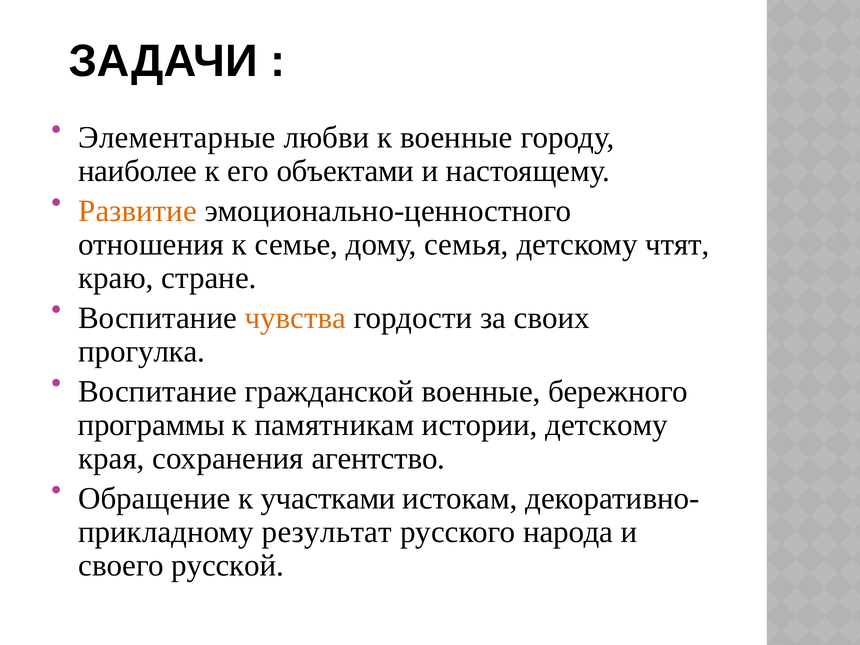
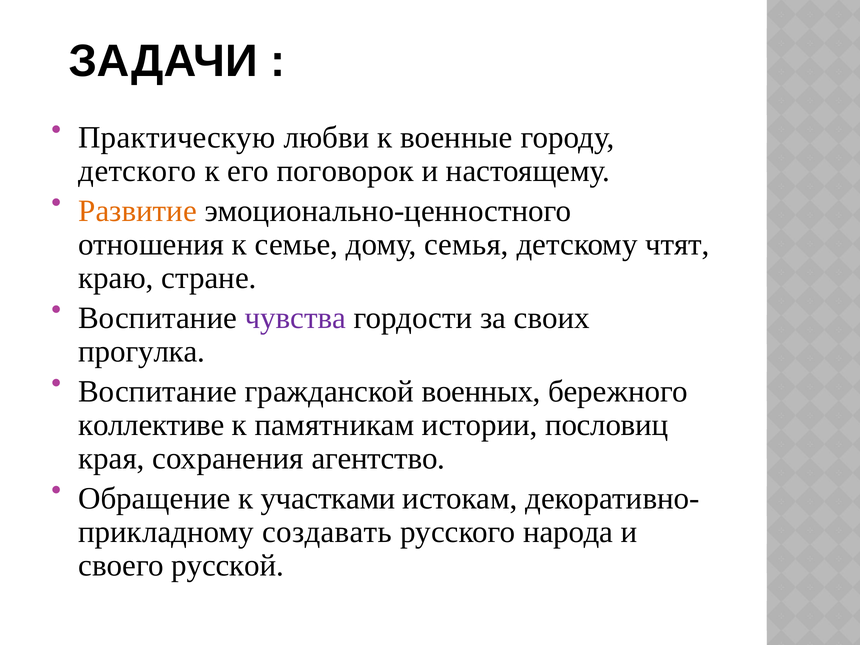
Элементарные: Элементарные -> Практическую (177, 138)
наиболее: наиболее -> детского (137, 171)
объектами: объектами -> поговорок (345, 171)
чувства colour: orange -> purple (295, 318)
гражданской военные: военные -> военных (481, 392)
программы: программы -> коллективе (151, 425)
истории детскому: детскому -> пословиц (607, 425)
результат: результат -> создавать (327, 532)
